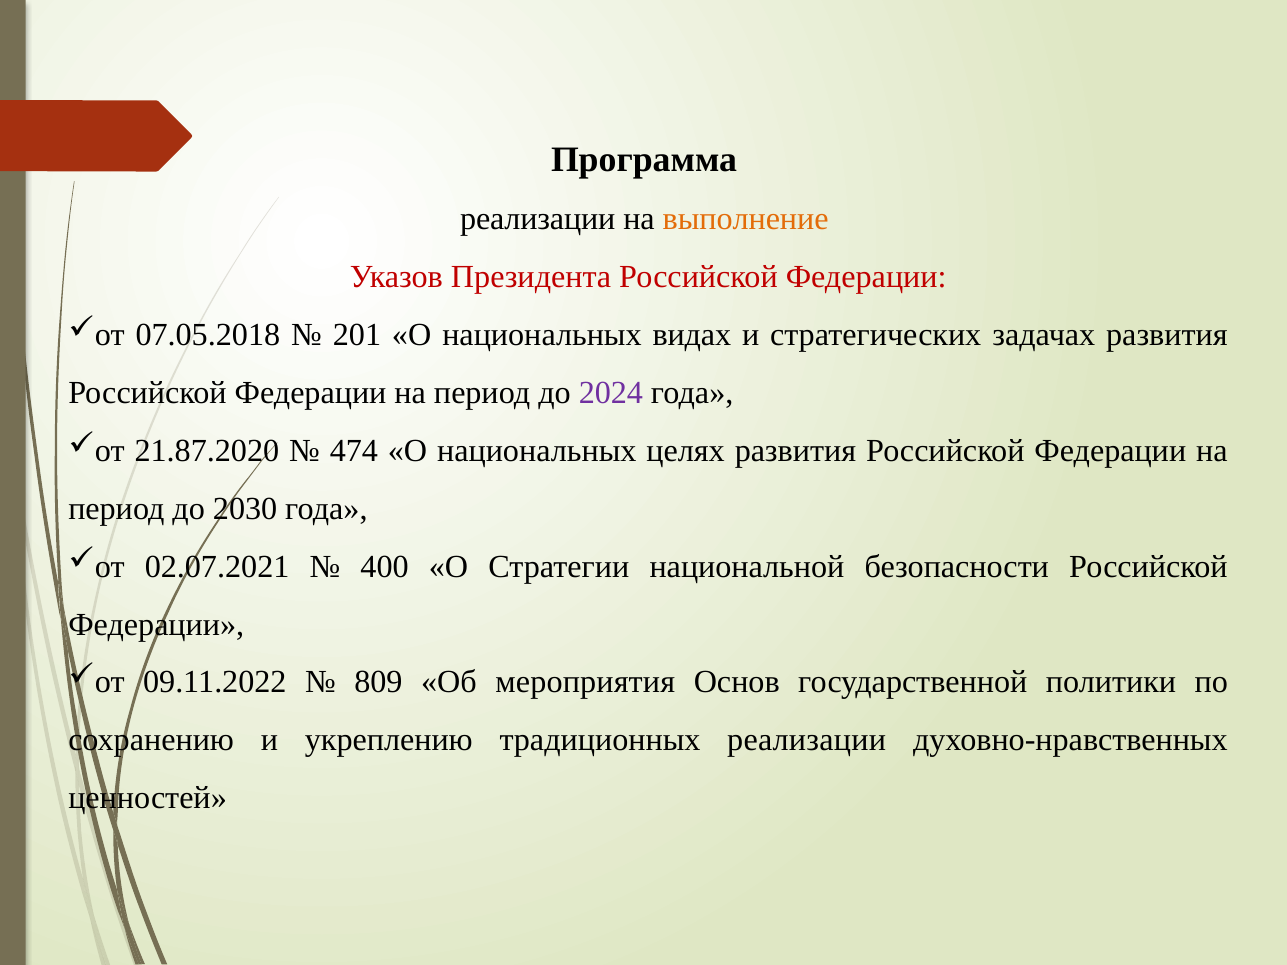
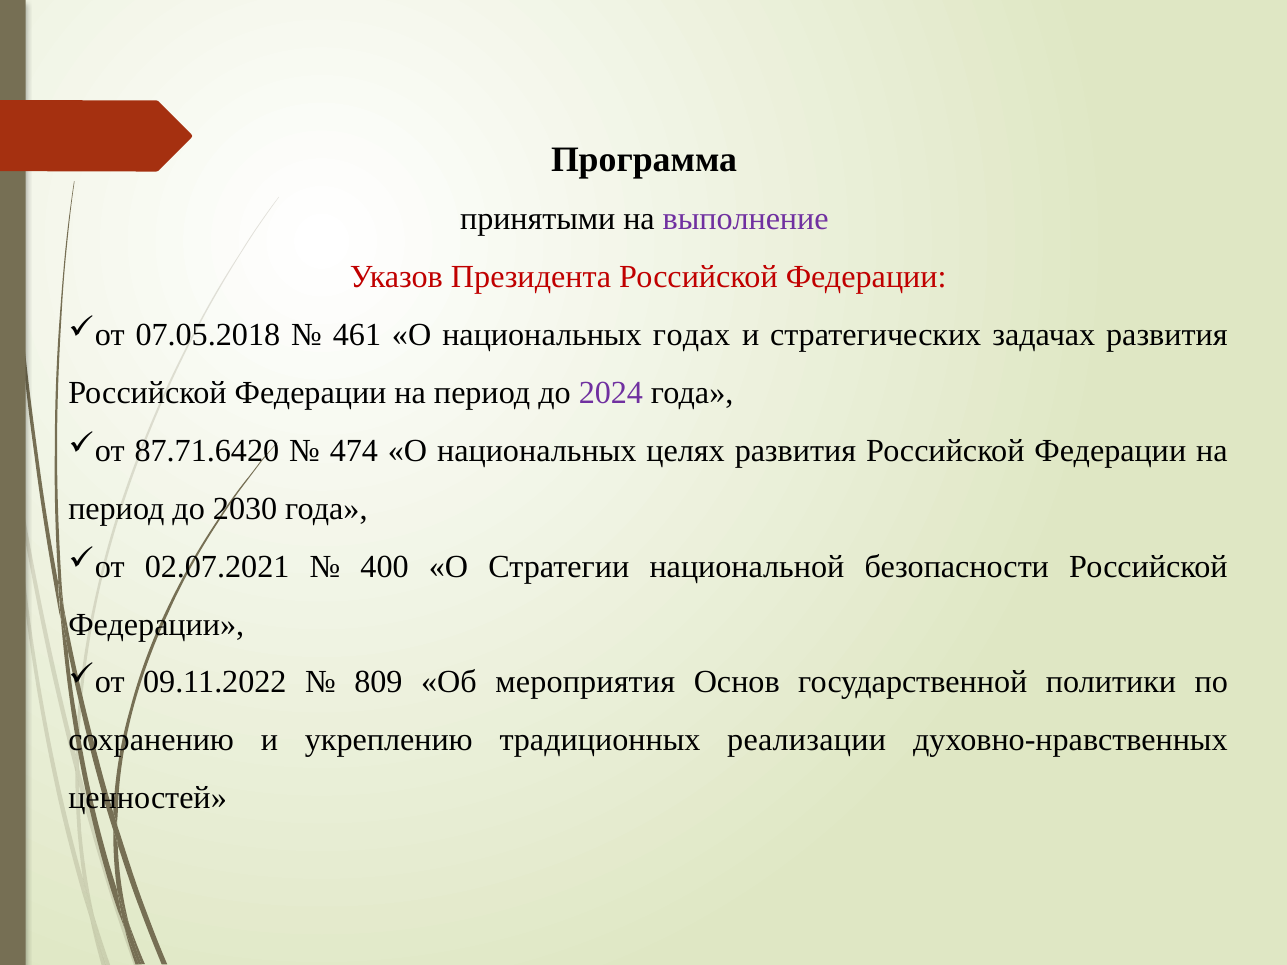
реализации: реализации -> принятыми (538, 219)
выполнение colour: orange -> purple (746, 219)
201: 201 -> 461 (357, 335)
видах: видах -> годах (692, 335)
21.87.2020: 21.87.2020 -> 87.71.6420 (207, 451)
